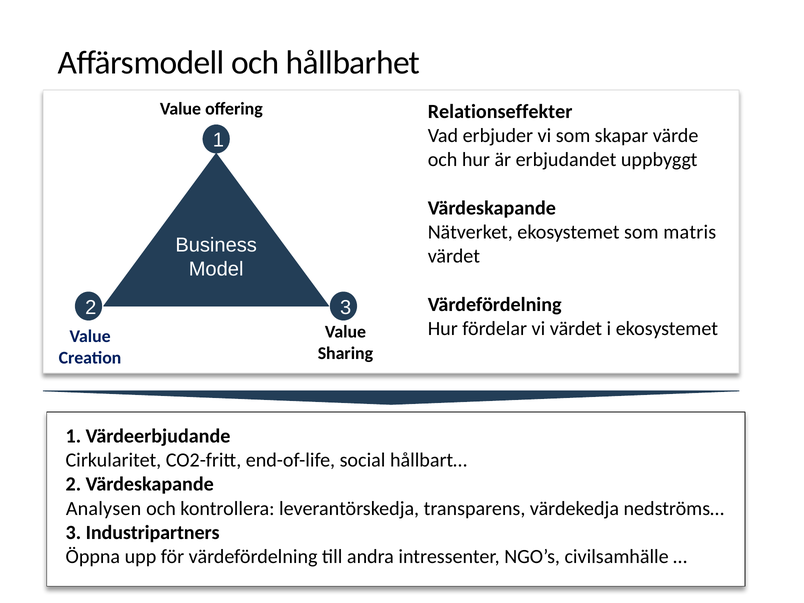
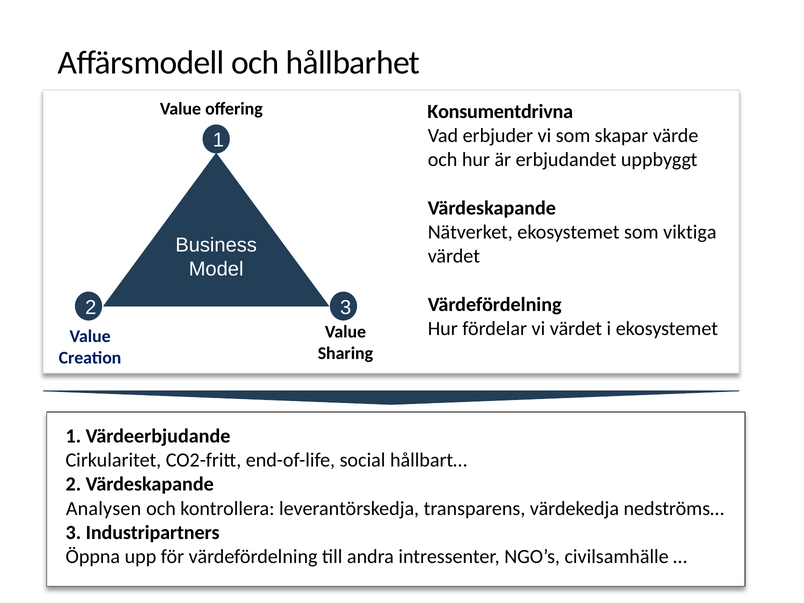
Relationseffekter: Relationseffekter -> Konsumentdrivna (500, 111)
matris: matris -> viktiga (690, 232)
